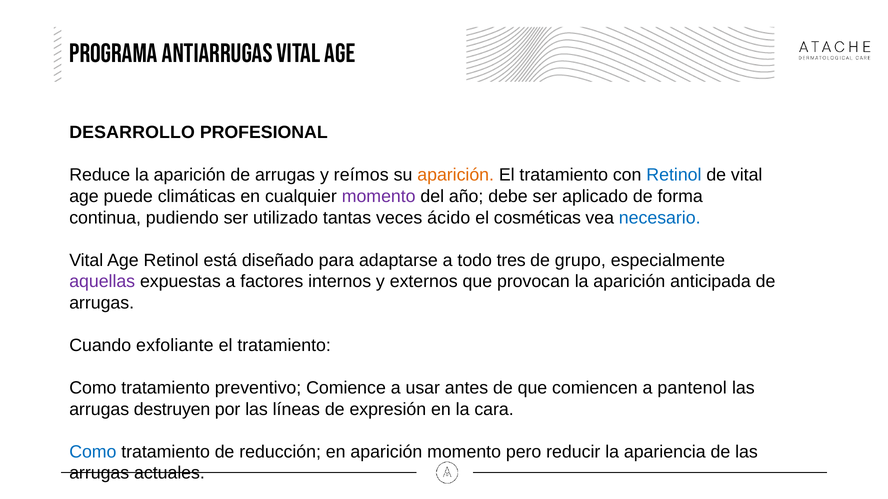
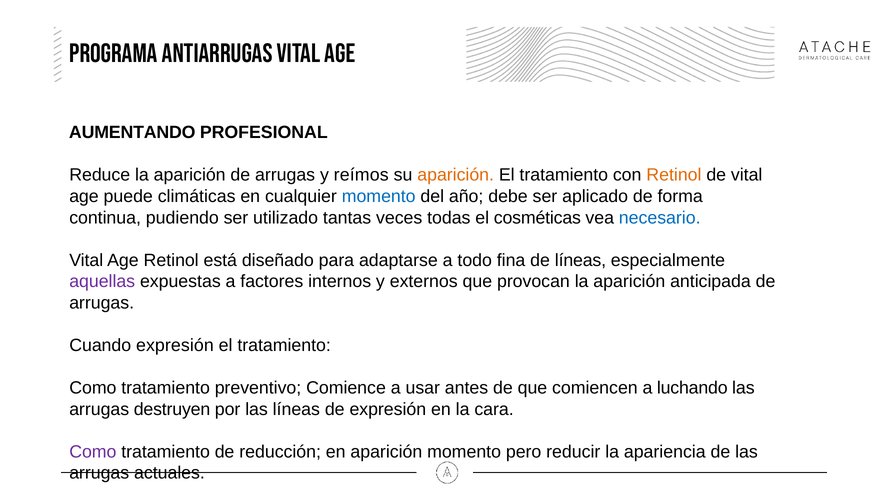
DESARROLLO: DESARROLLO -> AUMENTANDO (132, 133)
Retinol colour: blue -> orange (674, 175)
momento colour: purple -> blue (379, 197)
ácido: ácido -> todas (449, 218)
tres: tres -> fina (511, 260)
de grupo: grupo -> líneas (580, 260)
Cuando exfoliante: exfoliante -> expresión (175, 346)
pantenol: pantenol -> luchando (692, 388)
Como colour: blue -> purple (93, 452)
